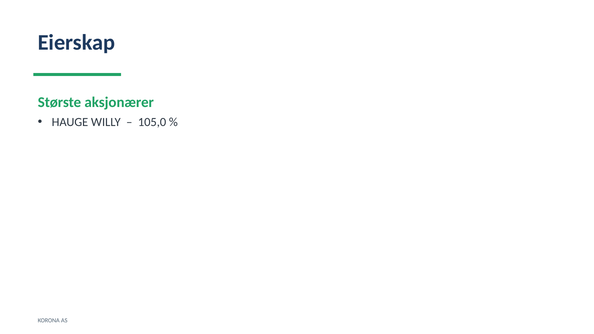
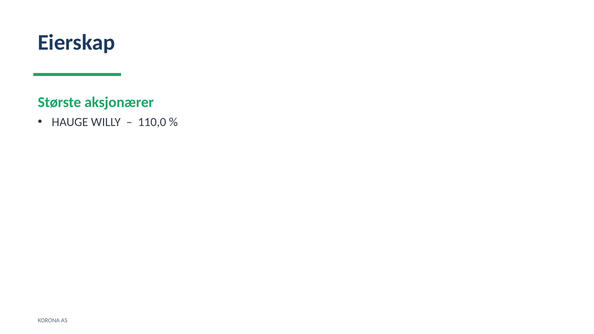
105,0: 105,0 -> 110,0 (152, 122)
